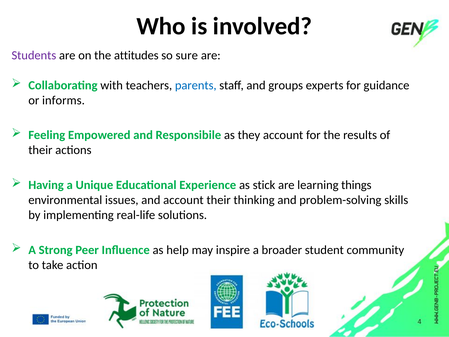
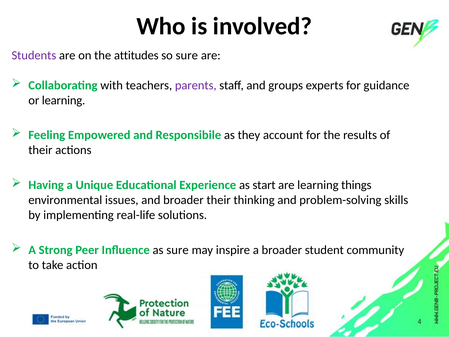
parents colour: blue -> purple (196, 85)
or informs: informs -> learning (64, 100)
stick: stick -> start (264, 185)
and account: account -> broader (183, 200)
as help: help -> sure (178, 250)
